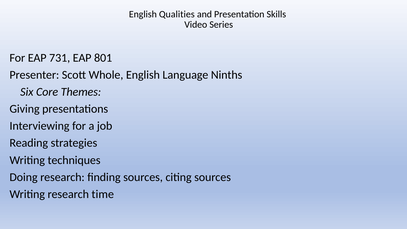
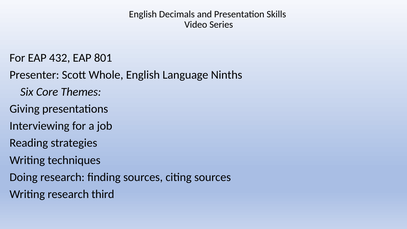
Qualities: Qualities -> Decimals (177, 14)
731: 731 -> 432 (60, 58)
time: time -> third (103, 194)
